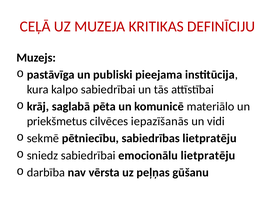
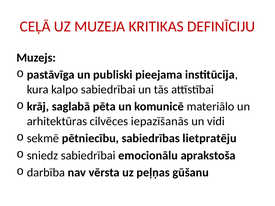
priekšmetus: priekšmetus -> arhitektūras (57, 121)
emocionālu lietpratēju: lietpratēju -> aprakstoša (208, 156)
